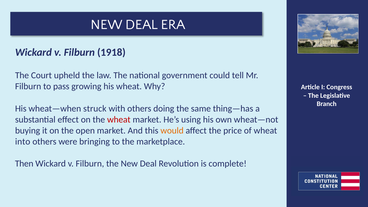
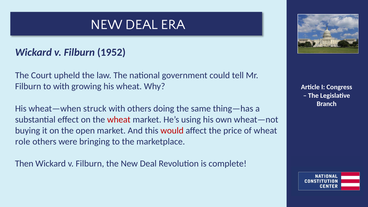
1918: 1918 -> 1952 (111, 52)
to pass: pass -> with (61, 86)
would colour: orange -> red (172, 131)
into: into -> role (23, 142)
